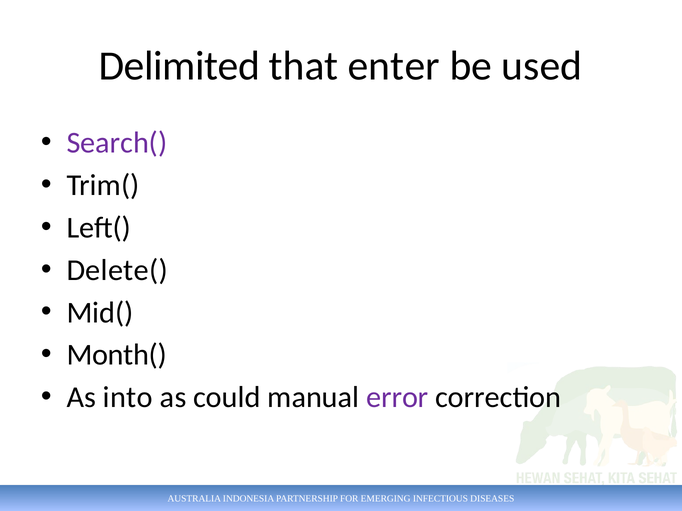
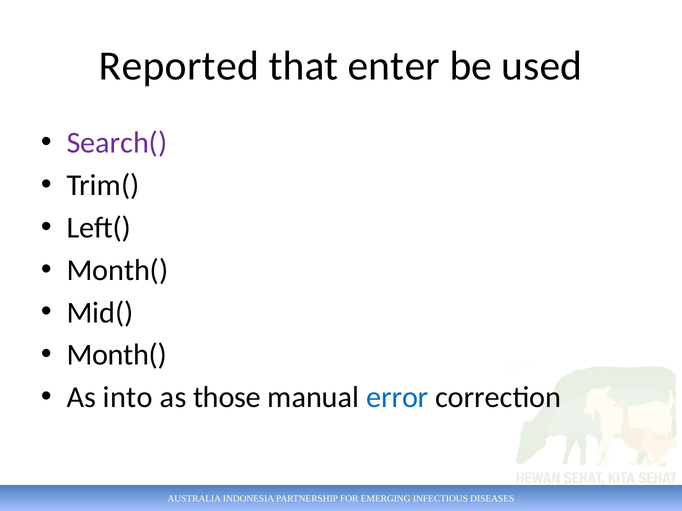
Delimited: Delimited -> Reported (179, 66)
Delete(: Delete( -> Month( (117, 270)
could: could -> those (227, 398)
error colour: purple -> blue (397, 398)
